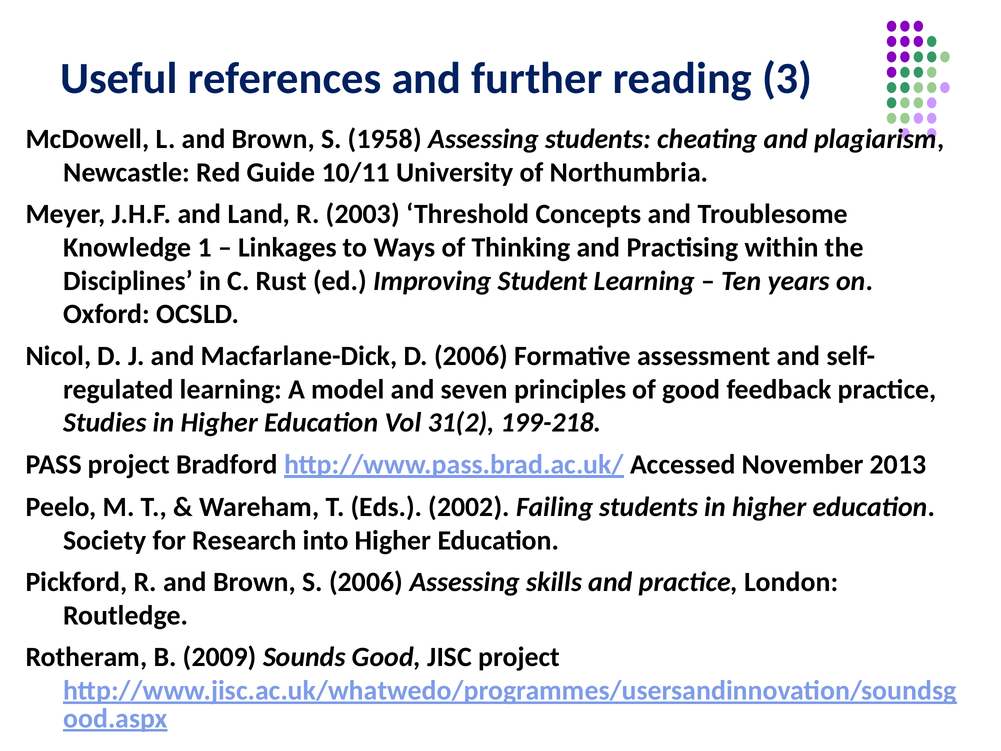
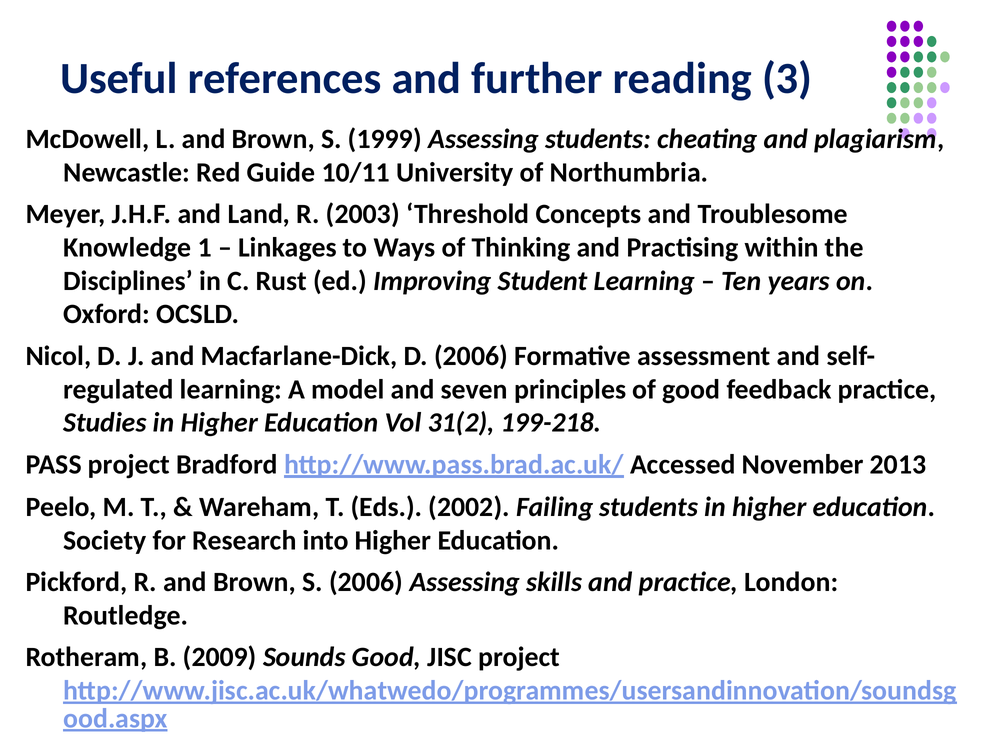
1958: 1958 -> 1999 (385, 139)
